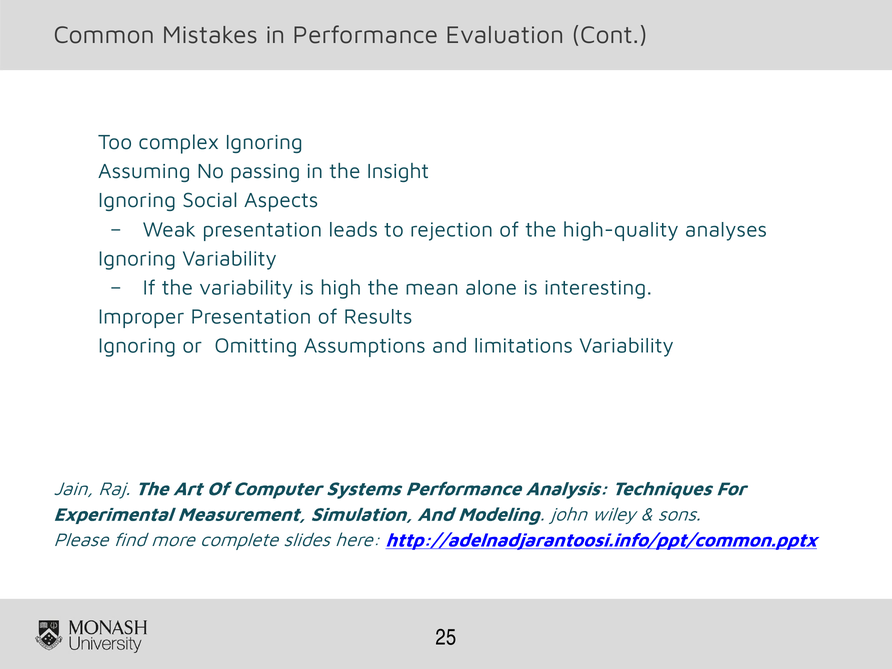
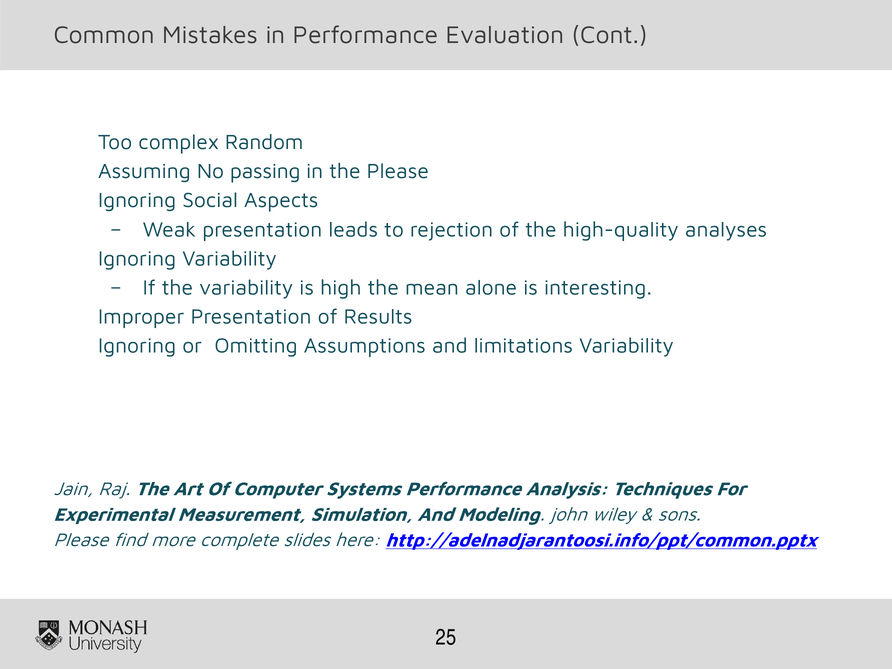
complex Ignoring: Ignoring -> Random (264, 142)
the Insight: Insight -> Please (398, 171)
